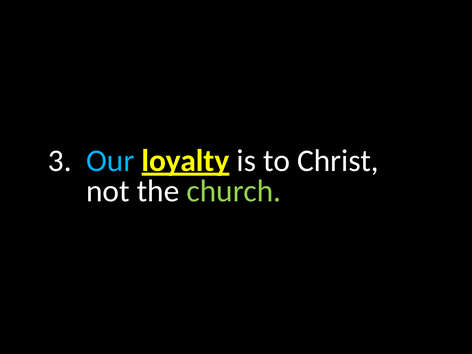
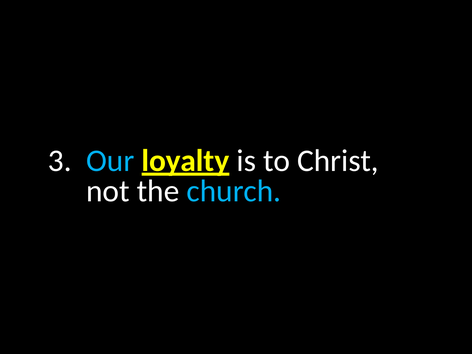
church colour: light green -> light blue (234, 191)
